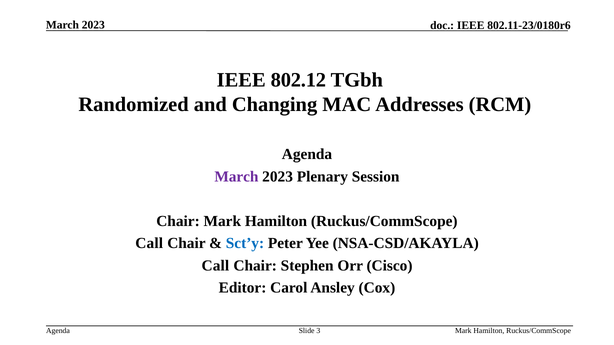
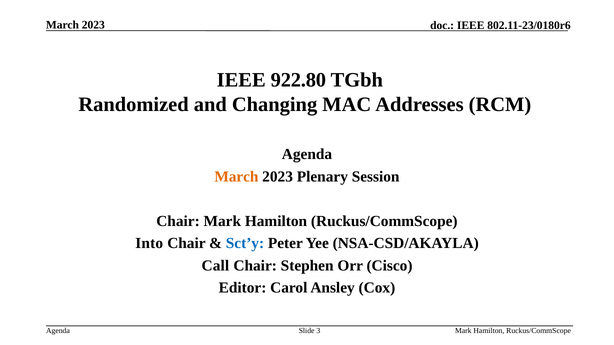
802.12: 802.12 -> 922.80 (298, 80)
March colour: purple -> orange (236, 177)
Call: Call -> Into (149, 244)
